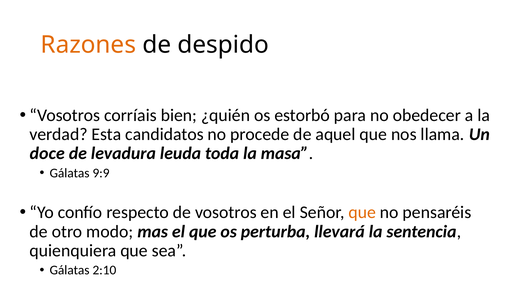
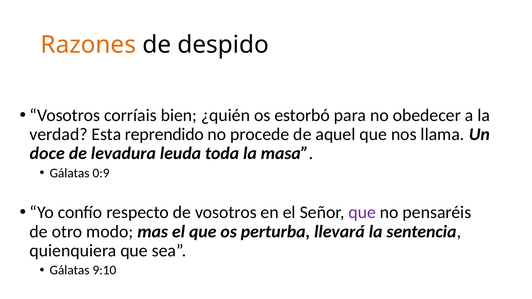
candidatos: candidatos -> reprendido (164, 134)
9:9: 9:9 -> 0:9 (101, 173)
que colour: orange -> purple (362, 213)
2:10: 2:10 -> 9:10 (104, 270)
